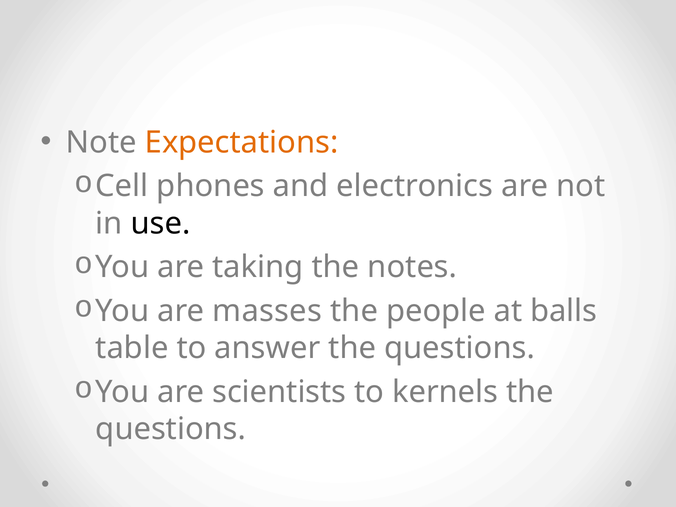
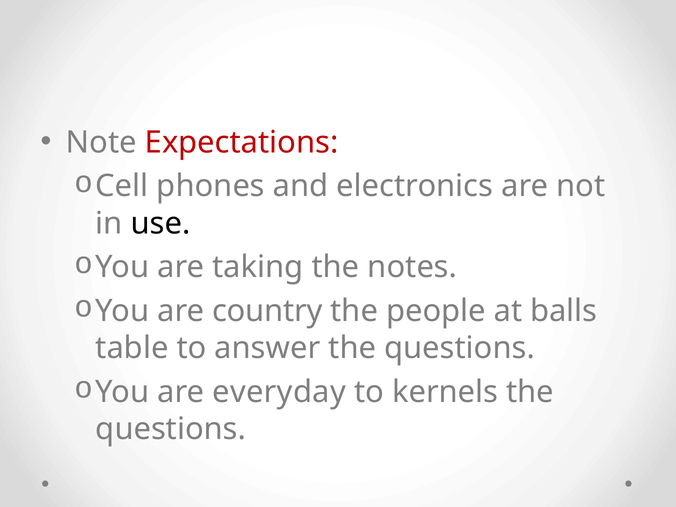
Expectations colour: orange -> red (242, 142)
masses: masses -> country (267, 311)
scientists: scientists -> everyday (279, 392)
